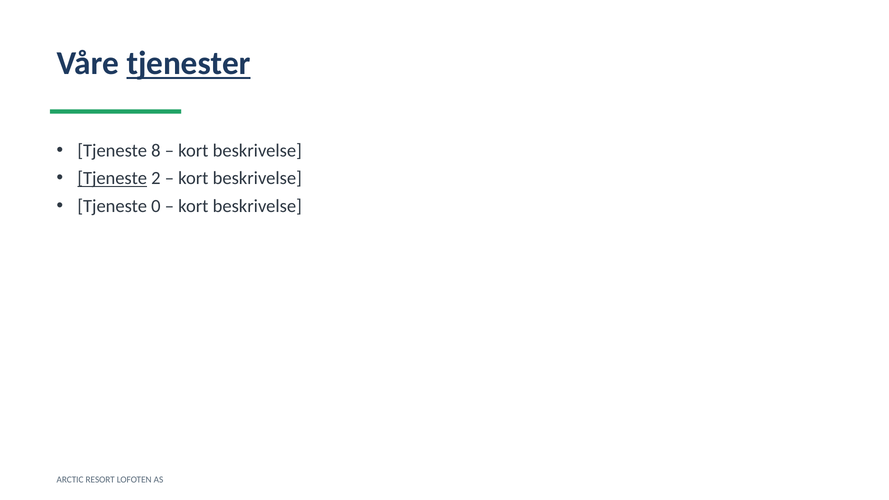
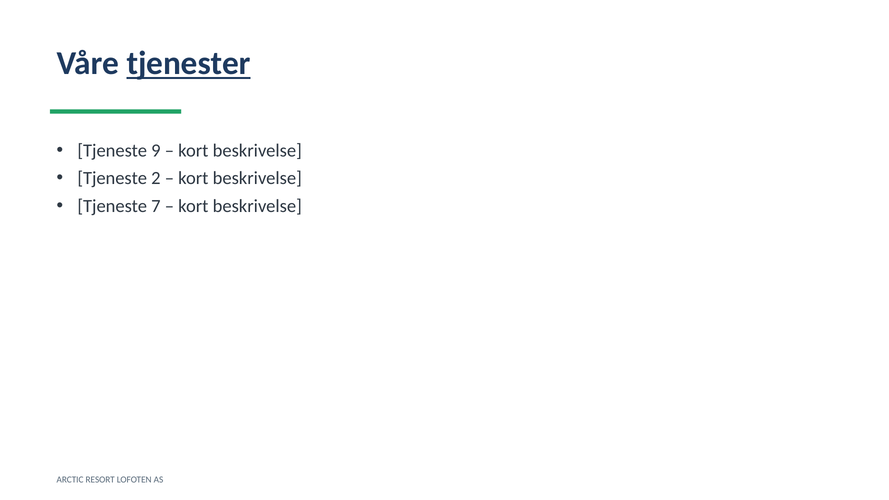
8: 8 -> 9 (156, 151)
Tjeneste underline: present -> none (112, 178)
0: 0 -> 7 (156, 206)
